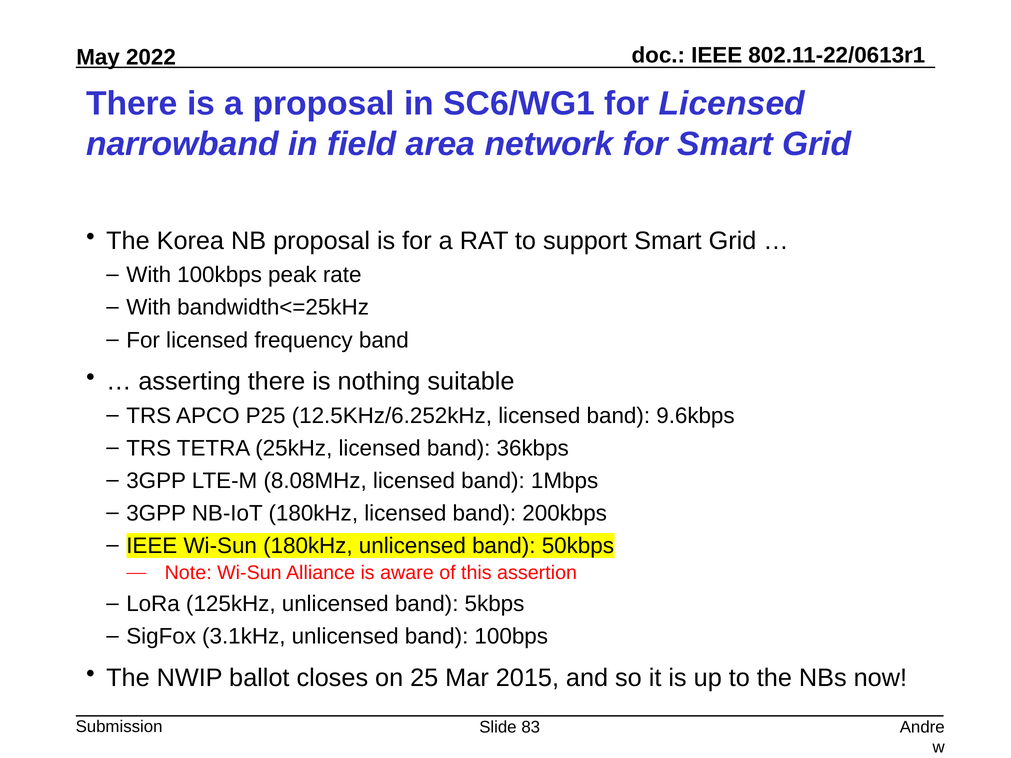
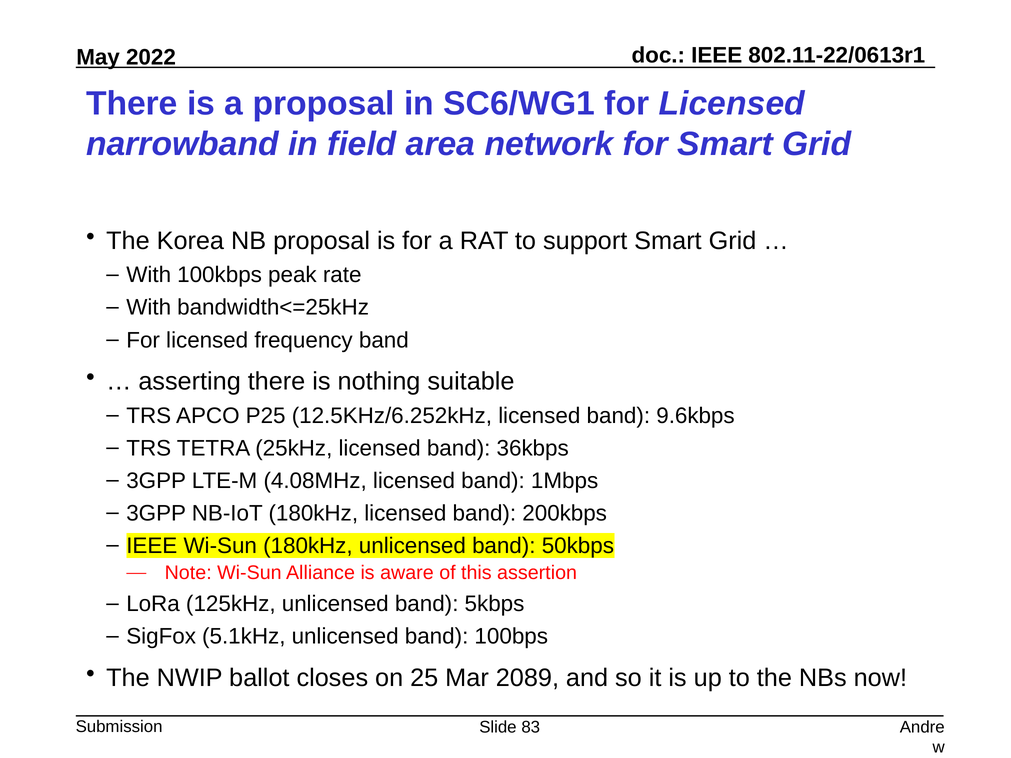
8.08MHz: 8.08MHz -> 4.08MHz (315, 481)
3.1kHz: 3.1kHz -> 5.1kHz (244, 637)
2015: 2015 -> 2089 (527, 678)
